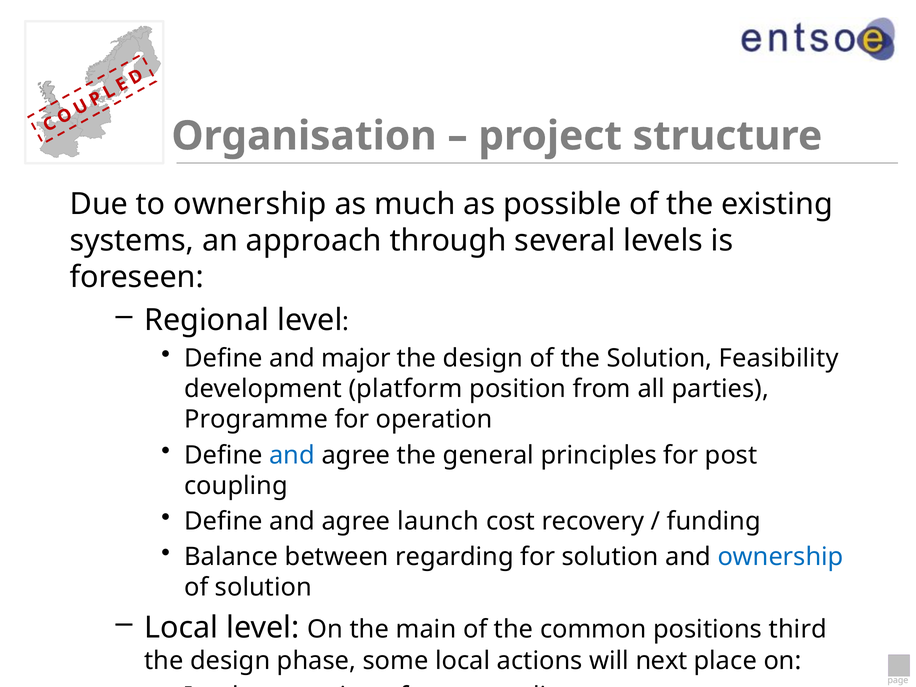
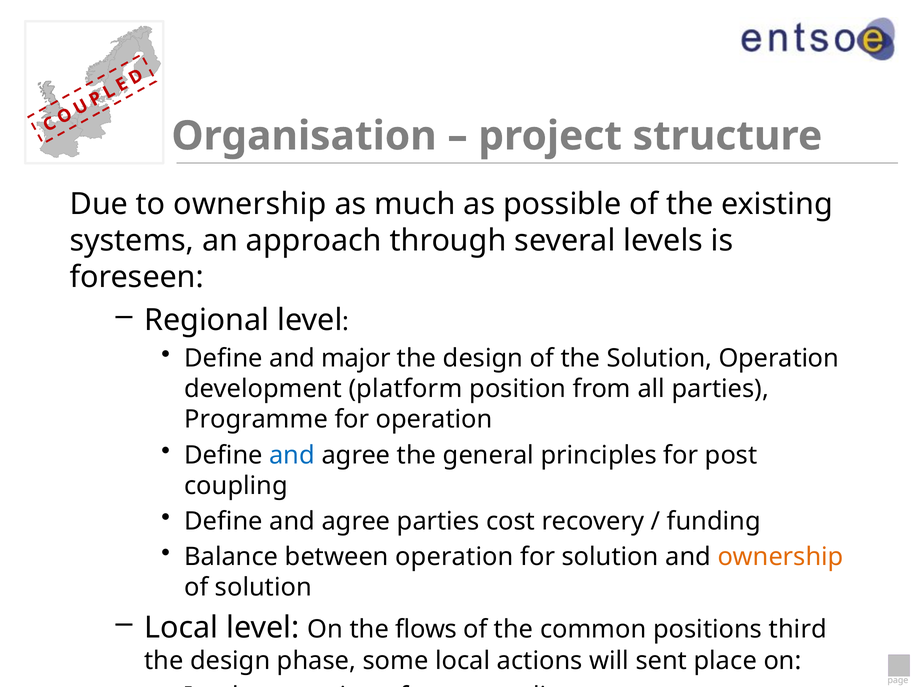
Solution Feasibility: Feasibility -> Operation (779, 358)
agree launch: launch -> parties (438, 521)
between regarding: regarding -> operation (454, 557)
ownership colour: blue -> orange (781, 557)
main: main -> flows (426, 629)
next: next -> sent (661, 661)
